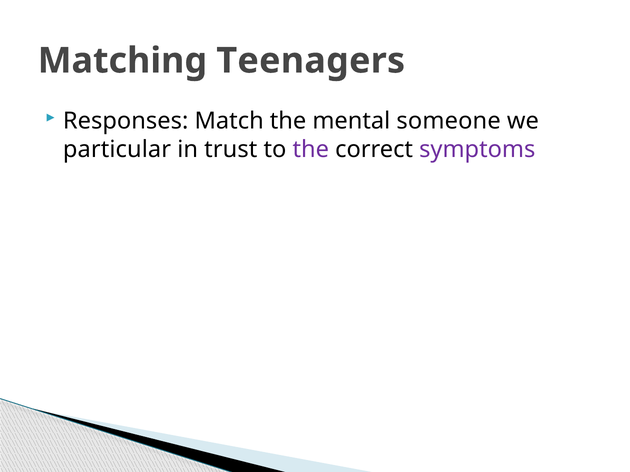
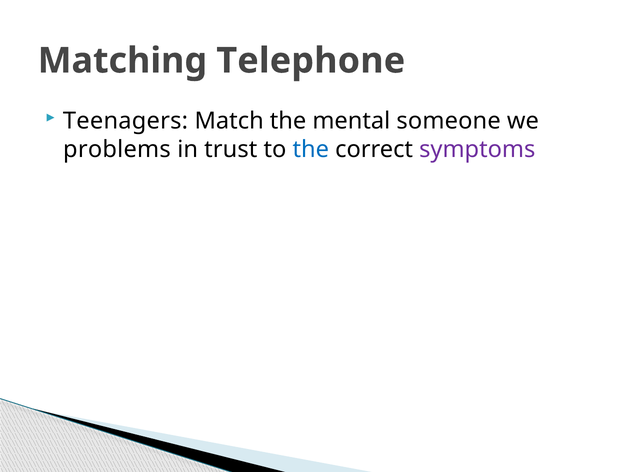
Teenagers: Teenagers -> Telephone (311, 61)
Responses: Responses -> Teenagers (126, 121)
particular: particular -> problems (117, 149)
the colour: purple -> blue (311, 149)
